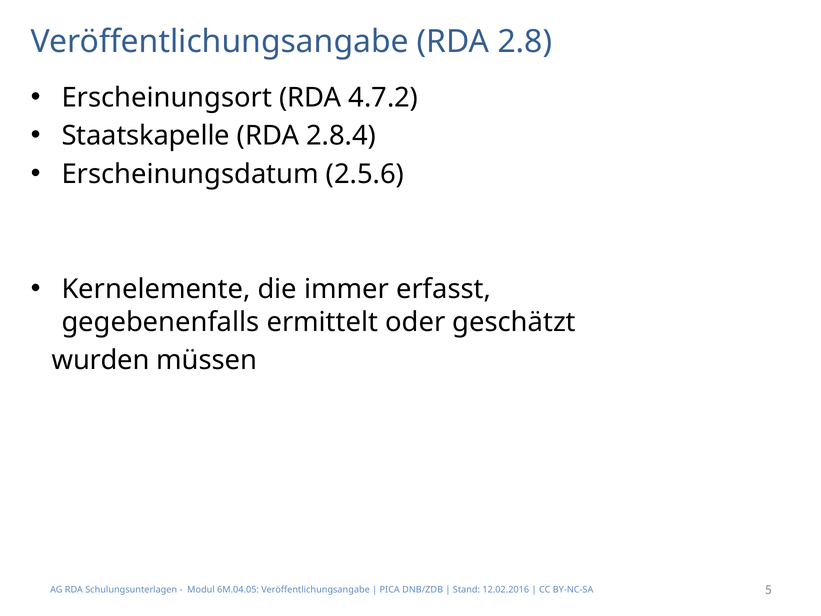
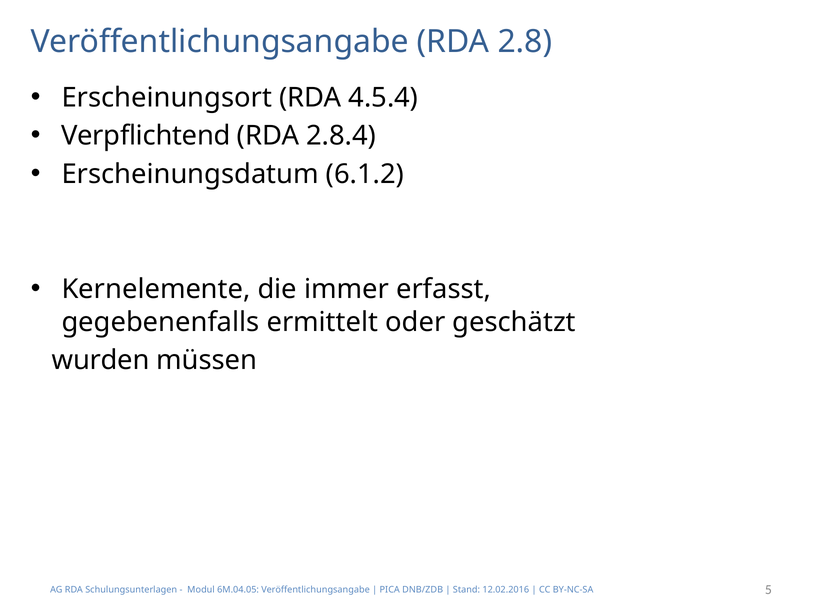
4.7.2: 4.7.2 -> 4.5.4 (383, 98)
Staatskapelle: Staatskapelle -> Verpflichtend (146, 136)
2.5.6: 2.5.6 -> 6.1.2 (365, 174)
